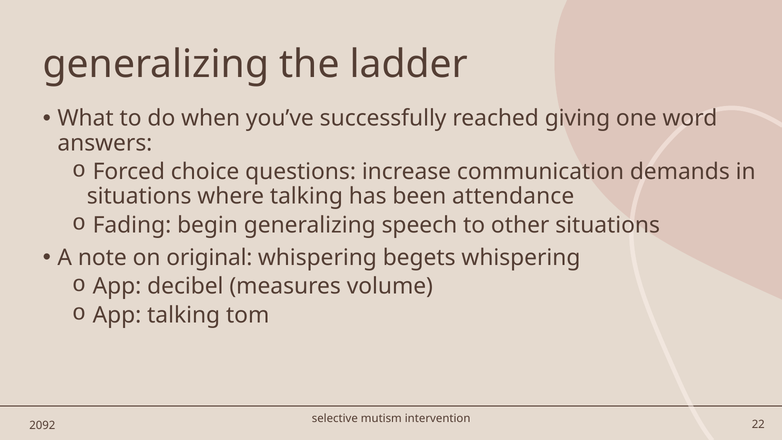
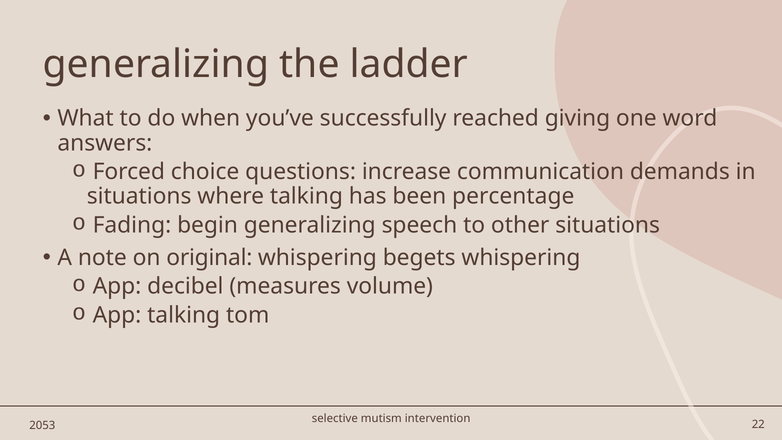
attendance: attendance -> percentage (513, 196)
2092: 2092 -> 2053 (42, 425)
